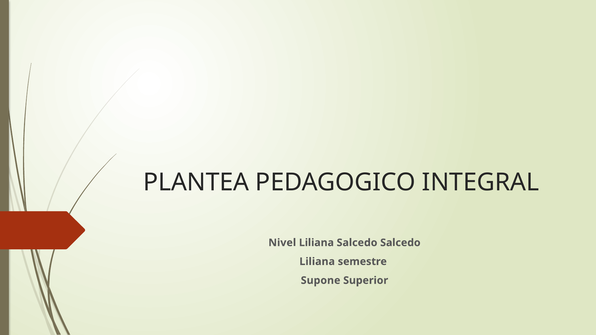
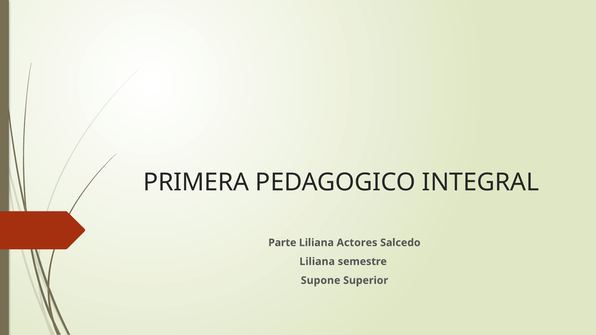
PLANTEA: PLANTEA -> PRIMERA (196, 182)
Nivel: Nivel -> Parte (282, 243)
Liliana Salcedo: Salcedo -> Actores (357, 243)
